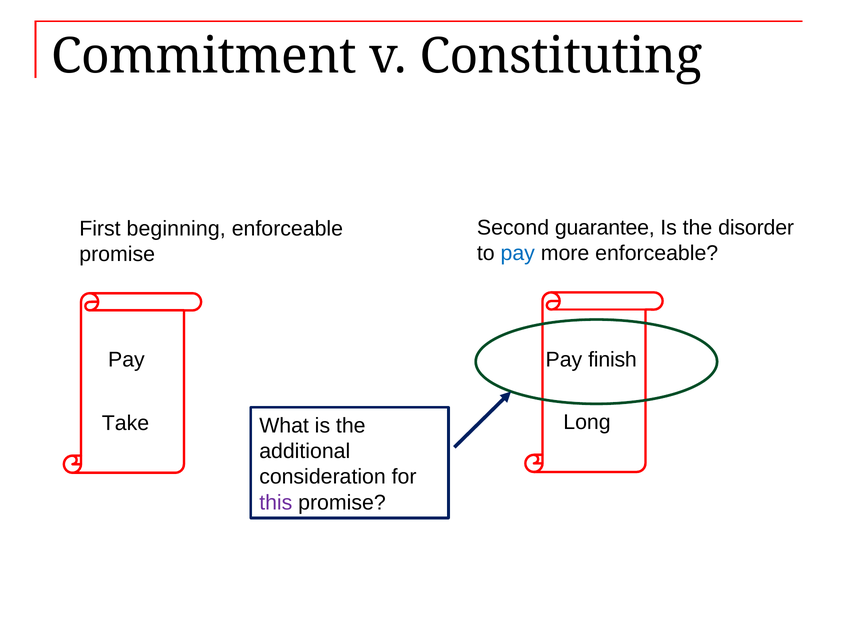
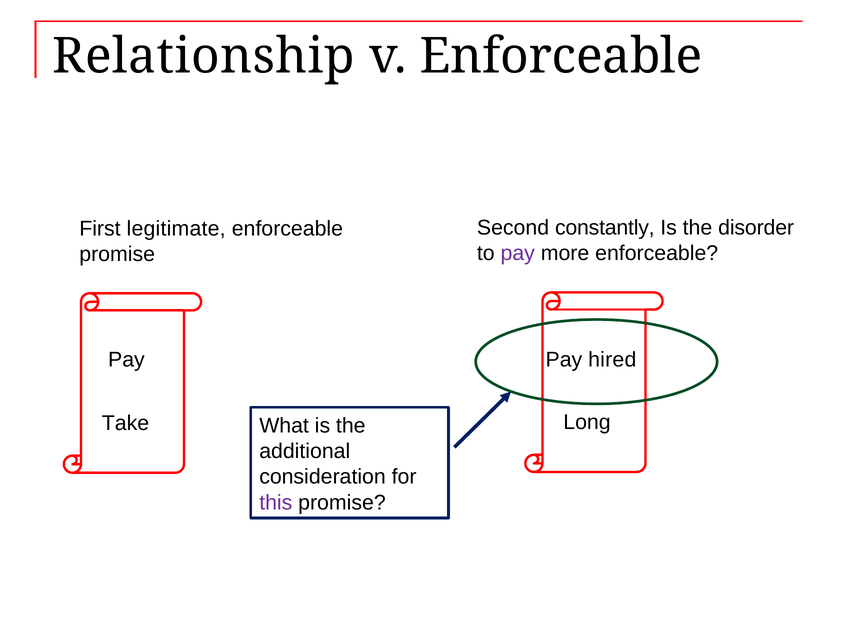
Commitment: Commitment -> Relationship (203, 57)
v Constituting: Constituting -> Enforceable (561, 57)
guarantee: guarantee -> constantly (605, 228)
beginning: beginning -> legitimate (176, 229)
pay colour: blue -> purple (518, 253)
finish: finish -> hired (612, 360)
